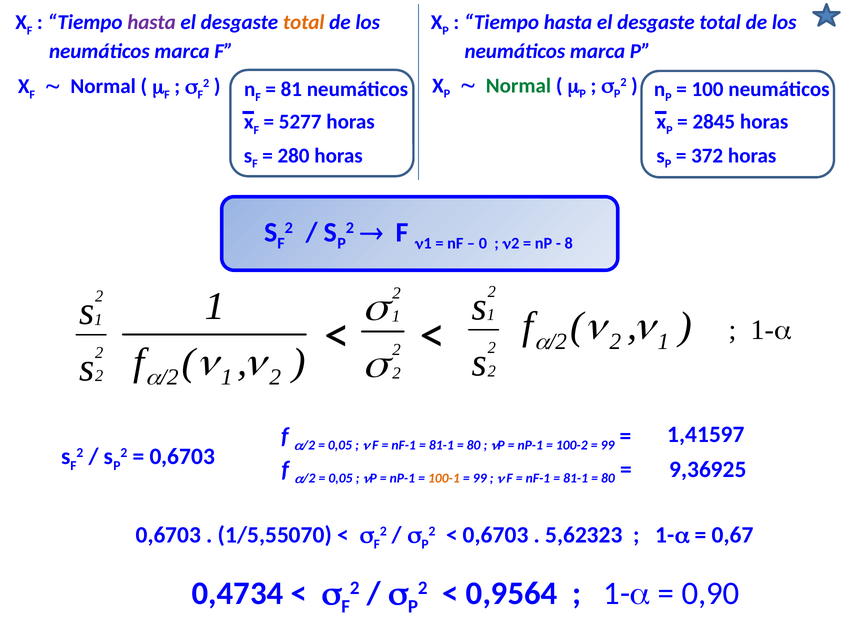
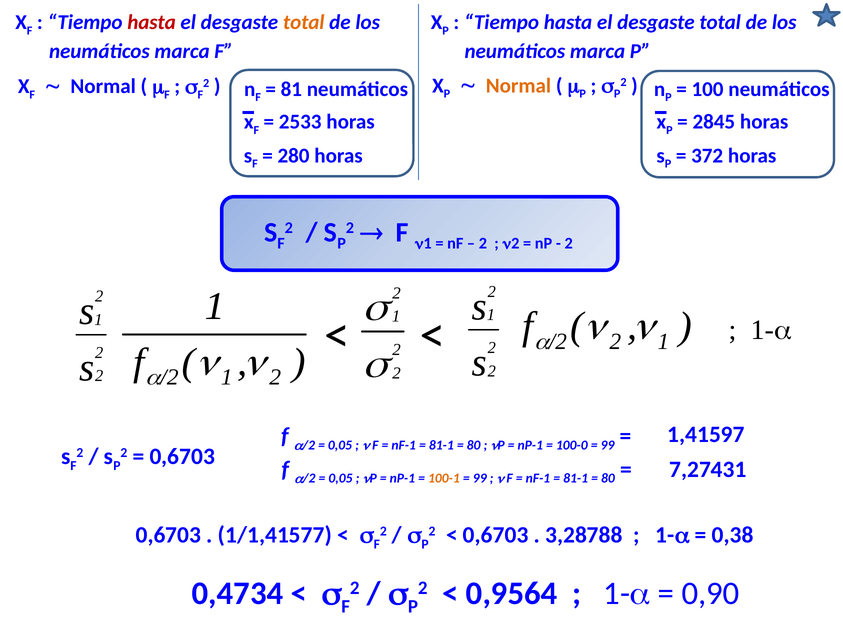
hasta colour: purple -> red (152, 22)
Normal colour: green -> orange (518, 85)
5277: 5277 -> 2533 (300, 122)
0: 0 -> 2 (483, 243)
8: 8 -> 2 (569, 243)
100-2: 100-2 -> 100-0 (572, 445)
9,36925: 9,36925 -> 7,27431 (708, 469)
1/5,55070: 1/5,55070 -> 1/1,41577 (275, 534)
5,62323: 5,62323 -> 3,28788 (584, 534)
0,67: 0,67 -> 0,38 (733, 534)
